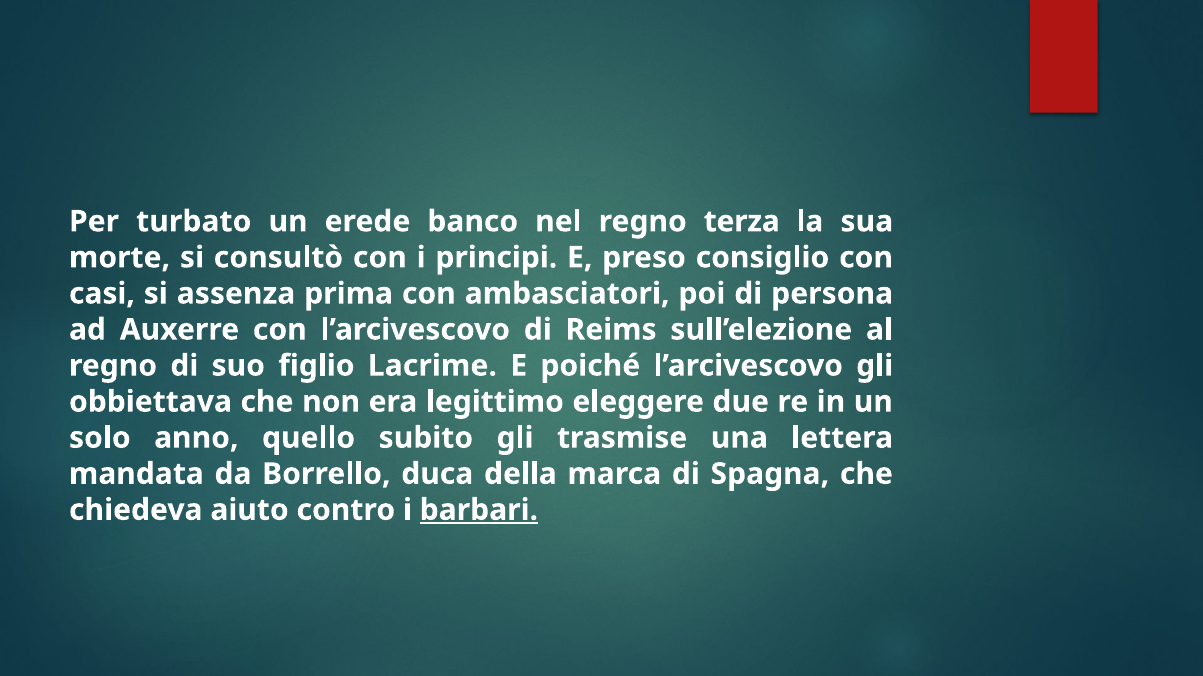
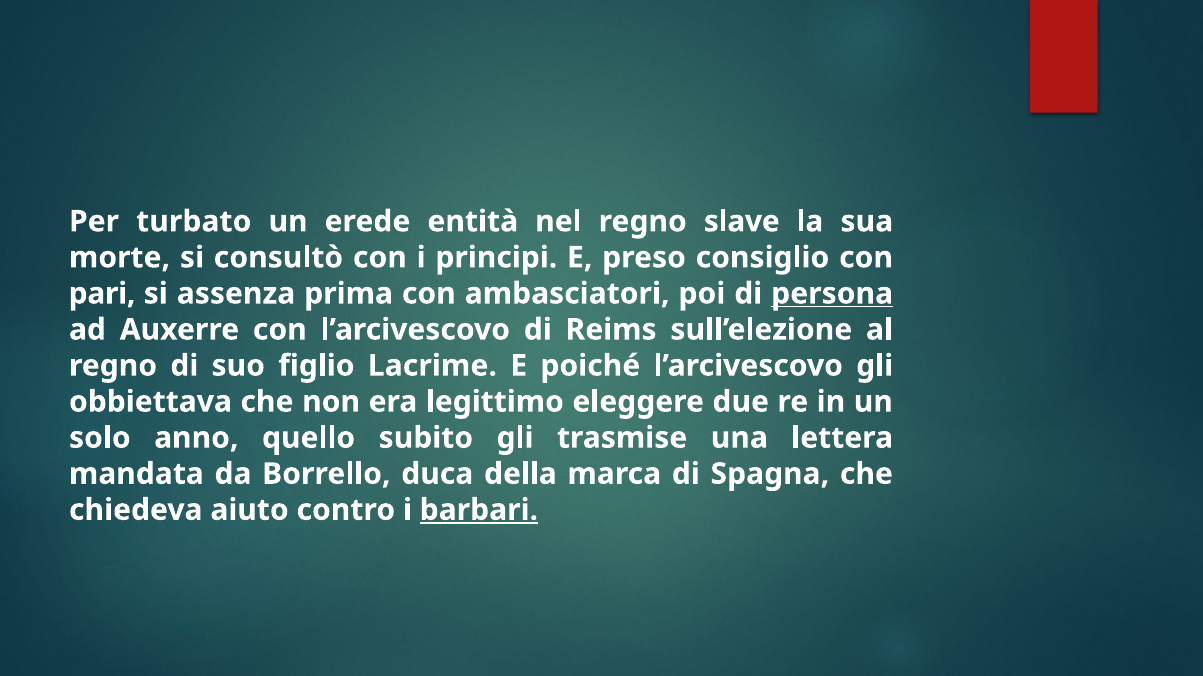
banco: banco -> entità (473, 222)
terza: terza -> slave (742, 222)
casi: casi -> pari (102, 294)
persona underline: none -> present (832, 294)
